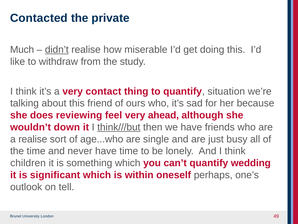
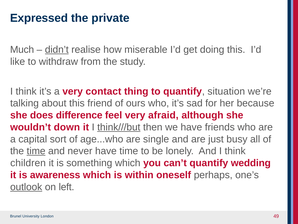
Contacted: Contacted -> Expressed (39, 18)
reviewing: reviewing -> difference (79, 115)
ahead: ahead -> afraid (163, 115)
a realise: realise -> capital (33, 139)
time underline: none -> present (36, 151)
significant: significant -> awareness (55, 175)
outlook underline: none -> present (26, 187)
tell: tell -> left (67, 187)
